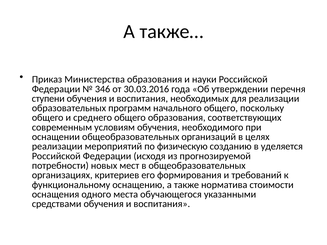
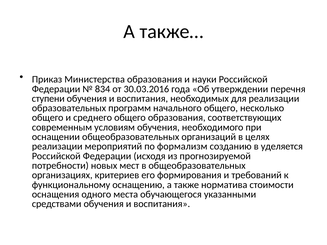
346: 346 -> 834 (103, 89)
поскольку: поскольку -> несколько (262, 108)
физическую: физическую -> формализм (182, 147)
